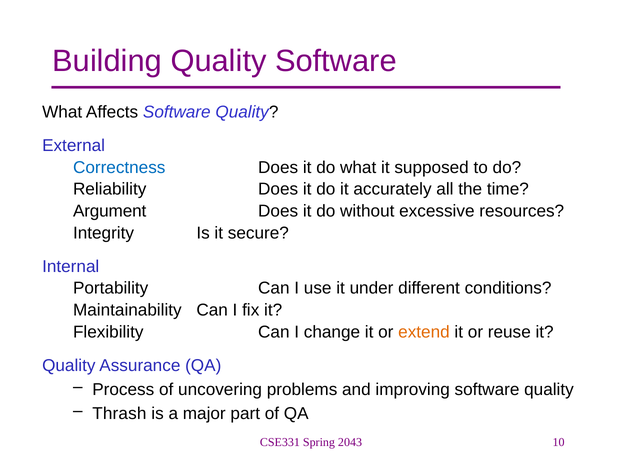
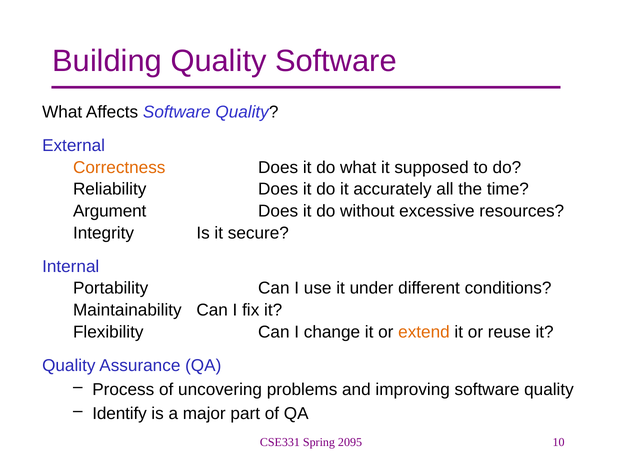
Correctness colour: blue -> orange (119, 168)
Thrash: Thrash -> Identify (120, 414)
2043: 2043 -> 2095 (350, 443)
